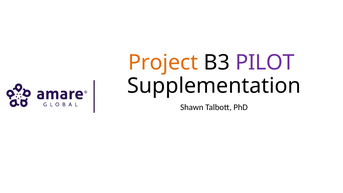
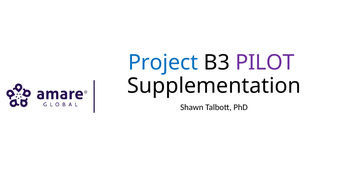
Project colour: orange -> blue (163, 63)
